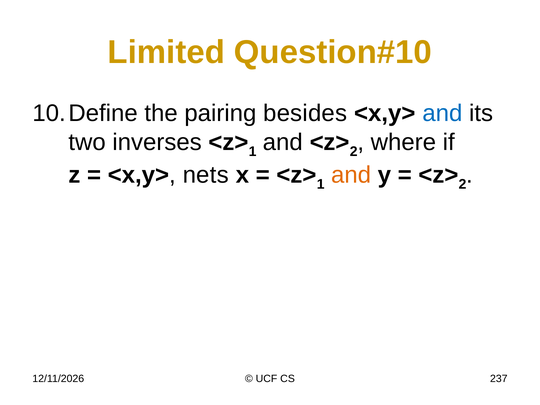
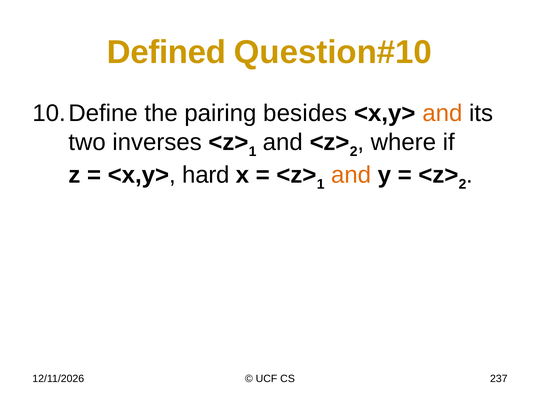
Limited: Limited -> Defined (166, 52)
and colour: blue -> orange (442, 113)
nets: nets -> hard (206, 175)
